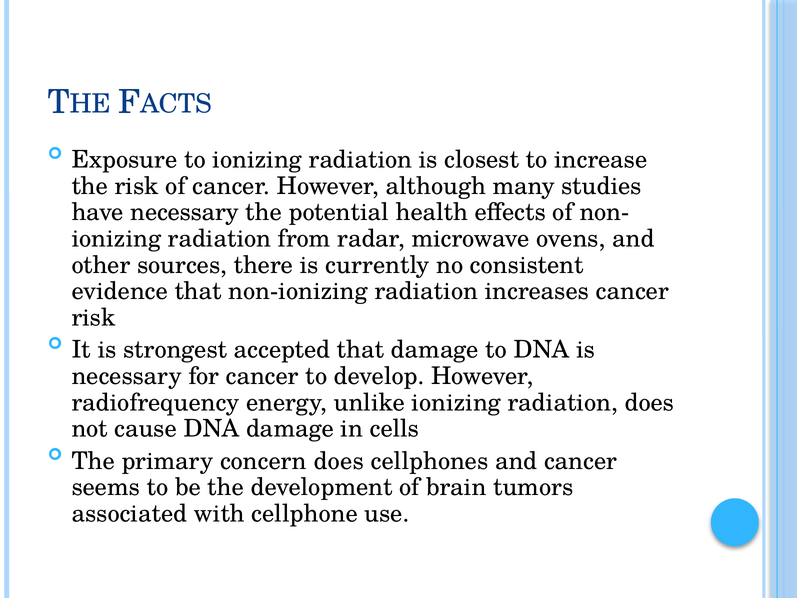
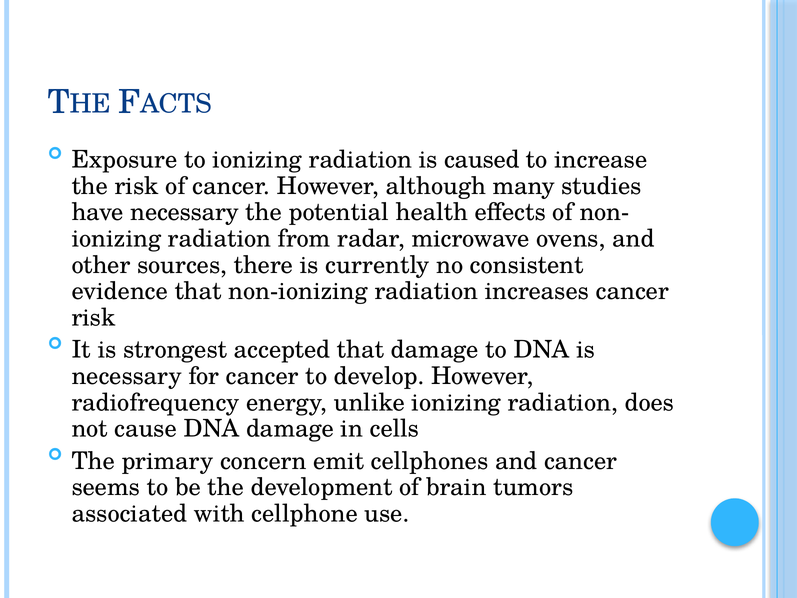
closest: closest -> caused (482, 160)
concern does: does -> emit (339, 461)
